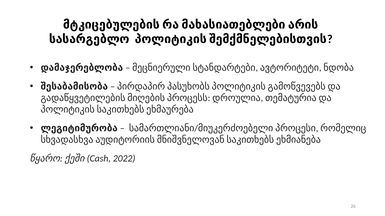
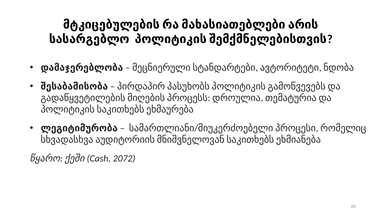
2022: 2022 -> 2072 (124, 159)
